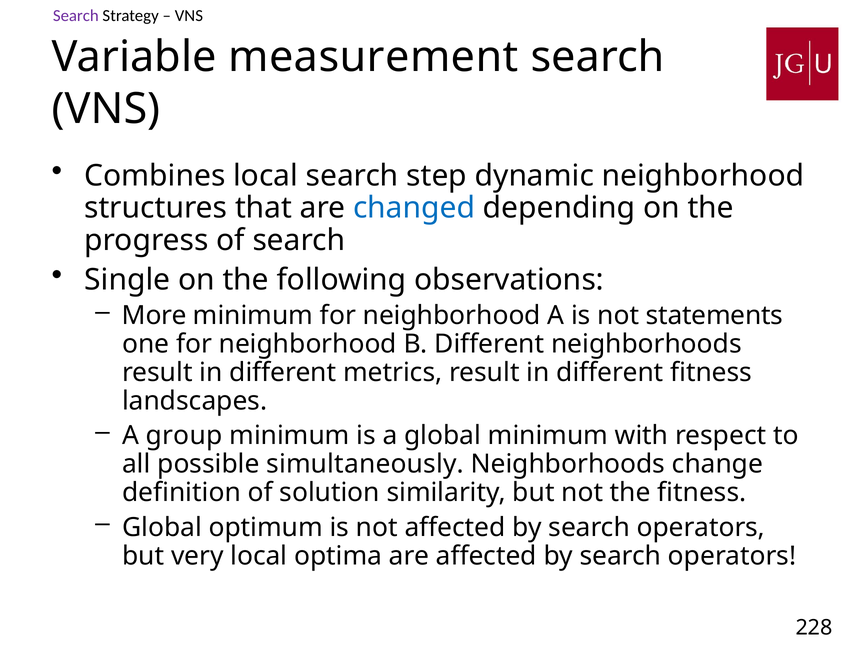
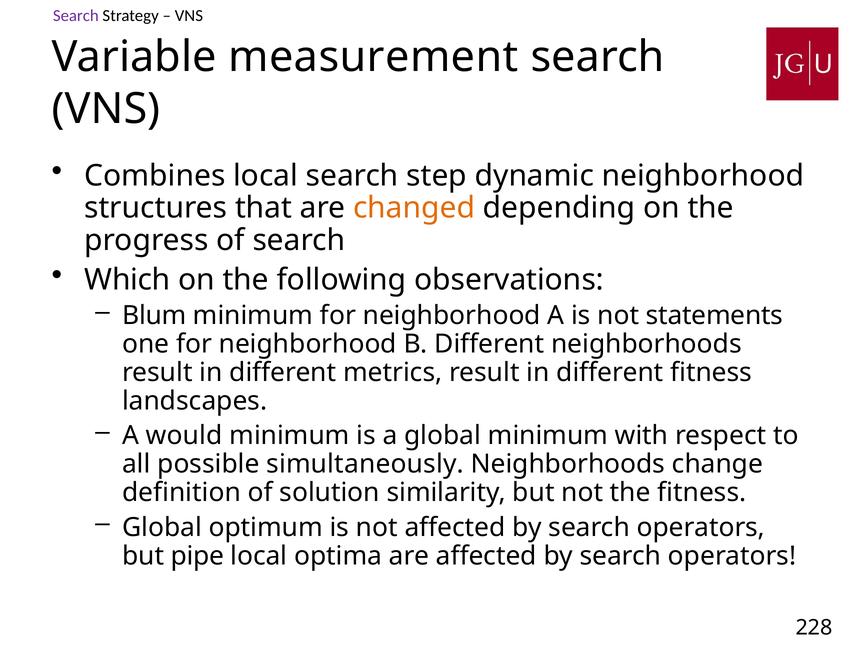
changed colour: blue -> orange (414, 208)
Single: Single -> Which (127, 280)
More: More -> Blum (154, 316)
group: group -> would (184, 436)
very: very -> pipe (197, 556)
